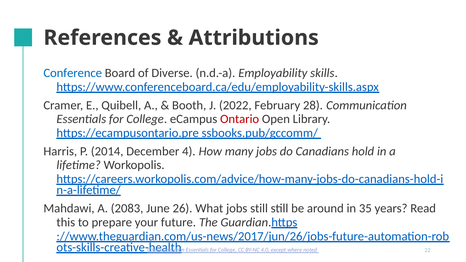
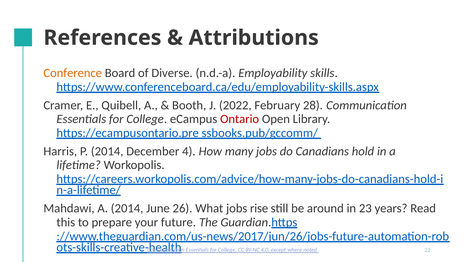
Conference colour: blue -> orange (73, 73)
A 2083: 2083 -> 2014 (127, 209)
jobs still: still -> rise (259, 209)
35: 35 -> 23 (365, 209)
